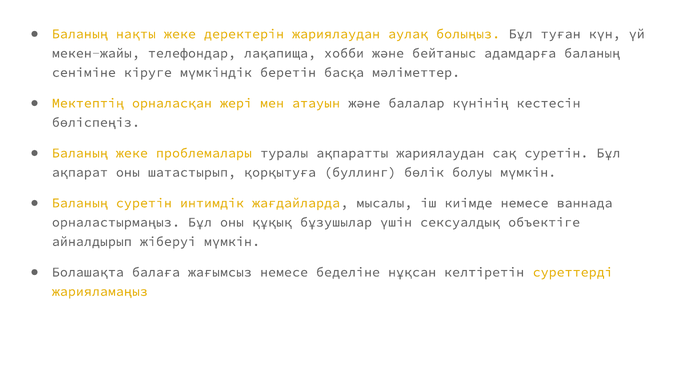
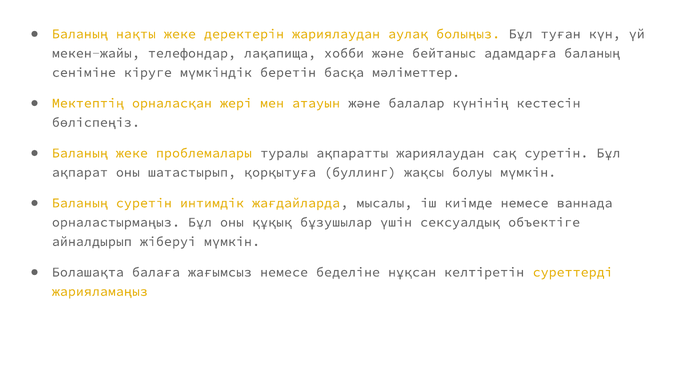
бөлік: бөлік -> жақсы (424, 172)
